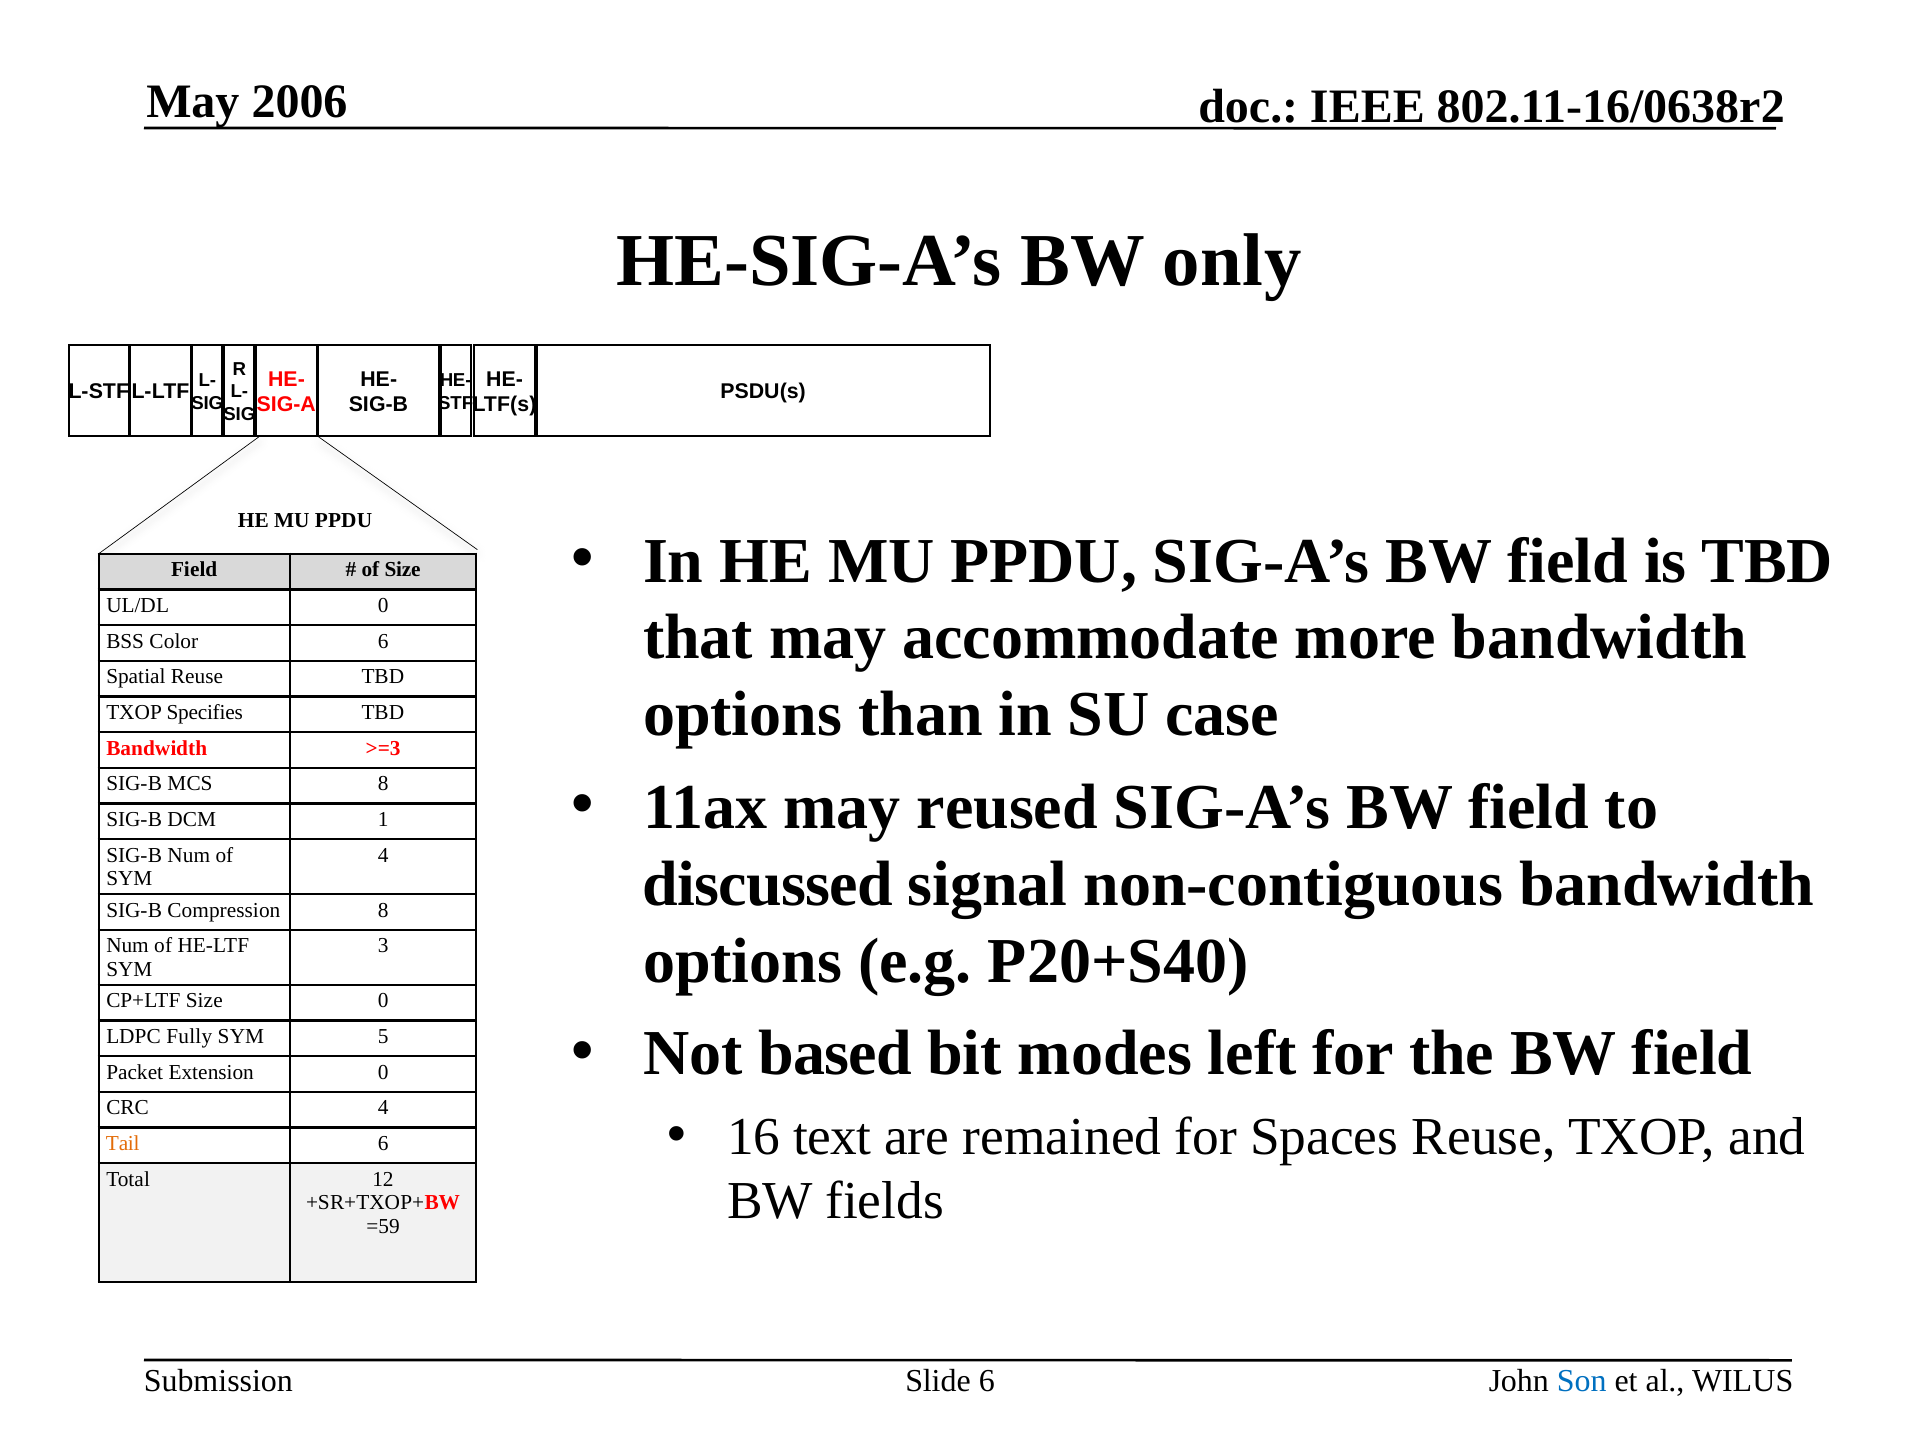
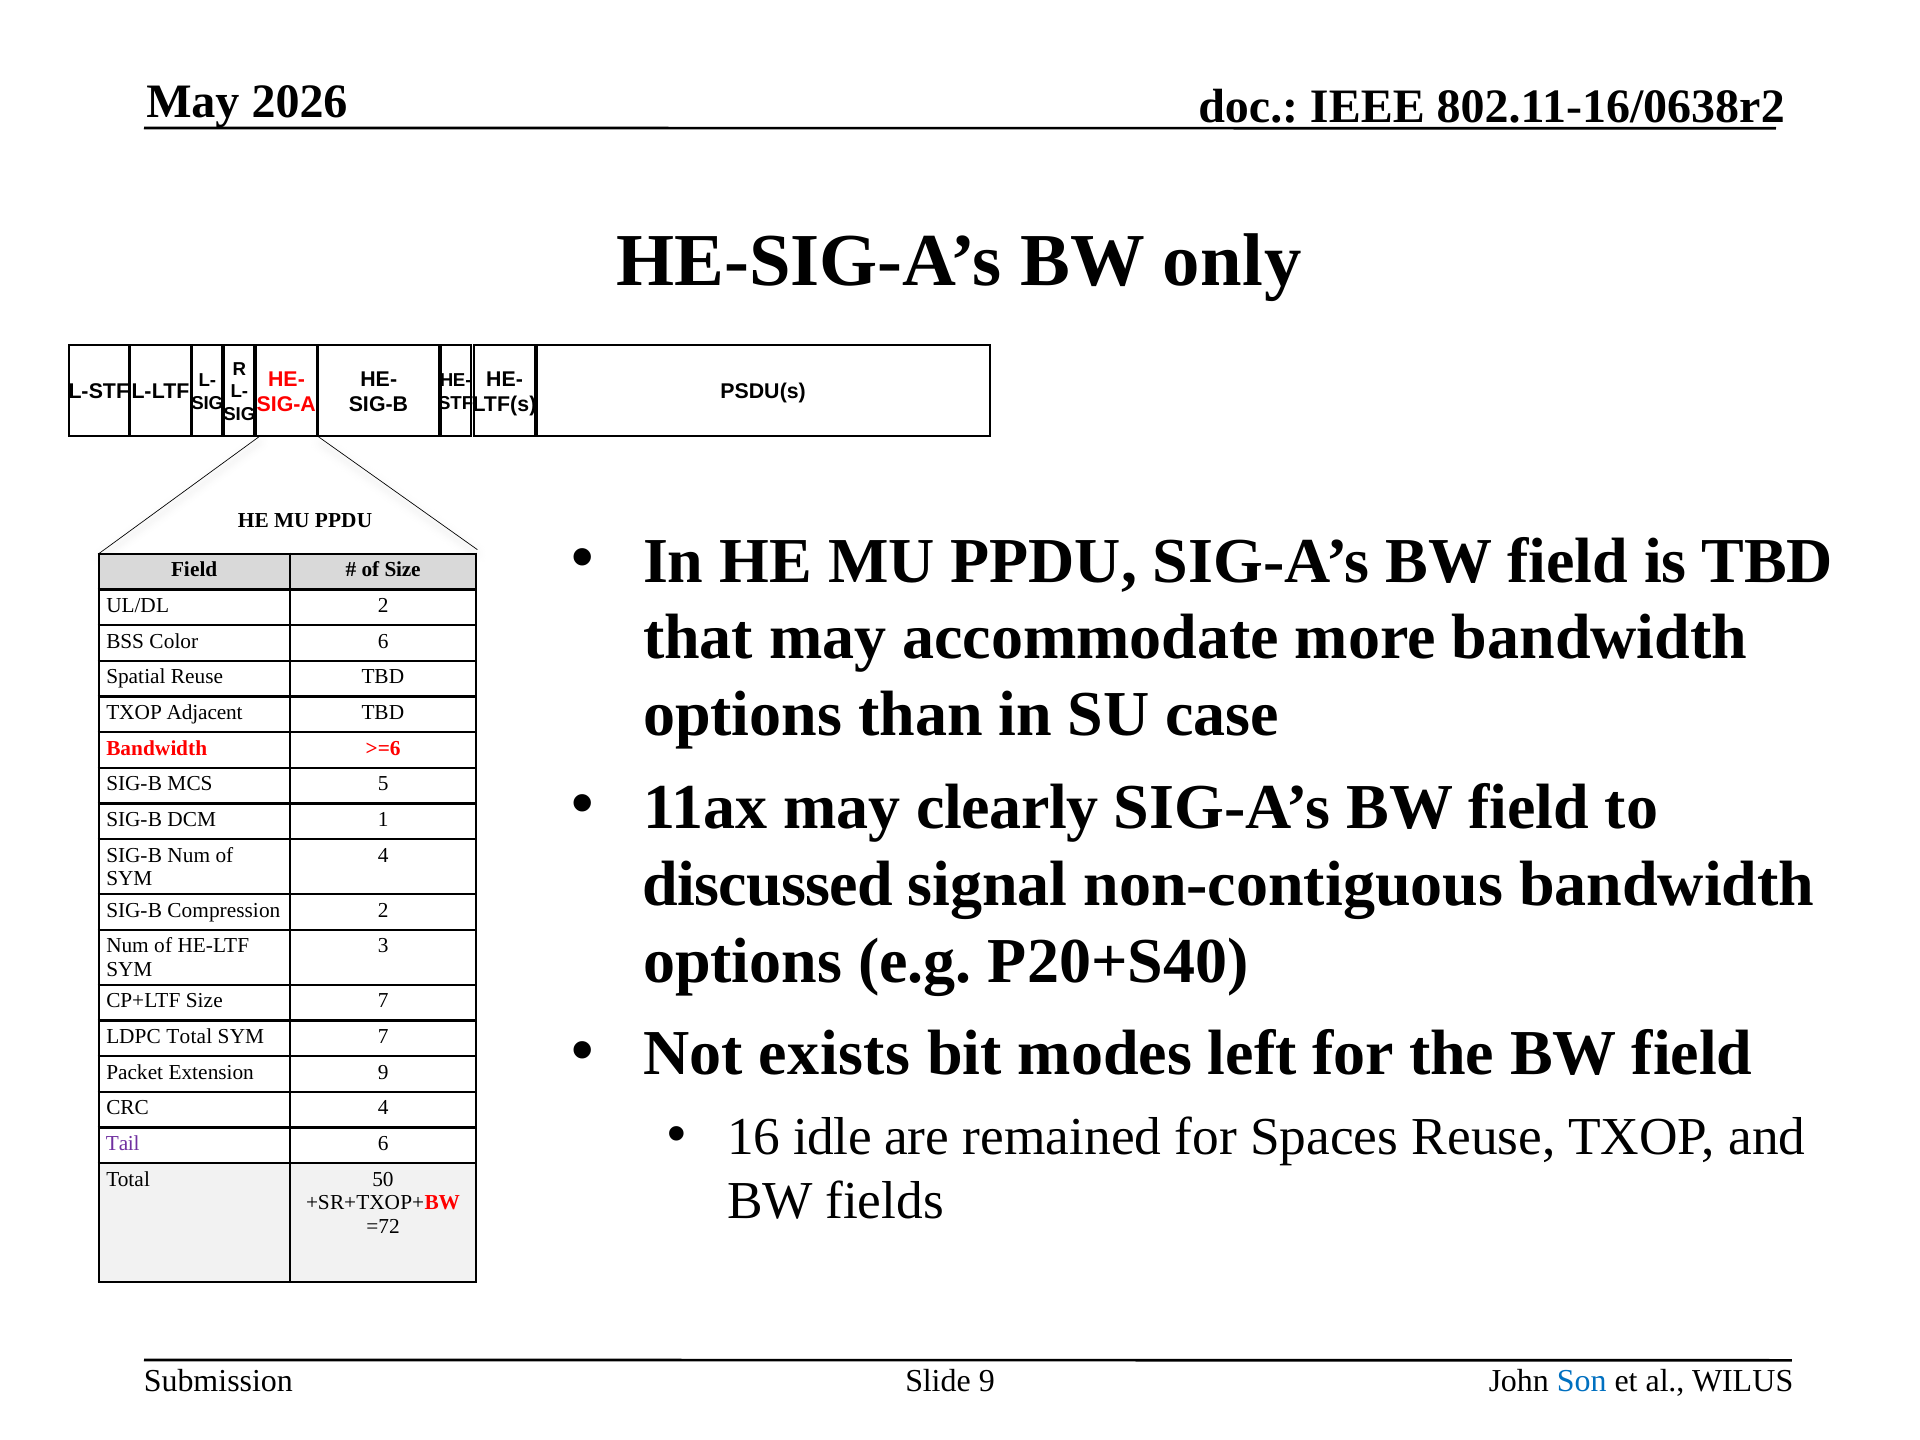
2006: 2006 -> 2026 (300, 102)
UL/DL 0: 0 -> 2 (383, 605)
Specifies: Specifies -> Adjacent (205, 712)
>=3: >=3 -> >=6 (383, 748)
MCS 8: 8 -> 5 (383, 784)
reused: reused -> clearly (1008, 807)
Compression 8: 8 -> 2 (383, 910)
Size 0: 0 -> 7 (383, 1001)
based: based -> exists (835, 1054)
LDPC Fully: Fully -> Total (189, 1036)
SYM 5: 5 -> 7 (383, 1036)
Extension 0: 0 -> 9 (383, 1072)
text: text -> idle (833, 1137)
Tail colour: orange -> purple (123, 1143)
12: 12 -> 50 (383, 1179)
=59: =59 -> =72 (383, 1226)
Slide 6: 6 -> 9 (987, 1381)
